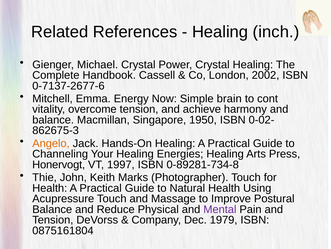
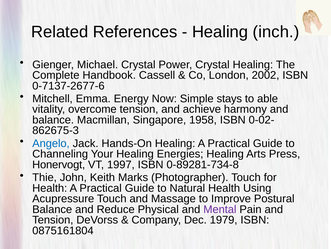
brain: brain -> stays (229, 98)
cont: cont -> able (268, 98)
1950: 1950 -> 1958 (203, 120)
Angelo colour: orange -> blue (51, 143)
